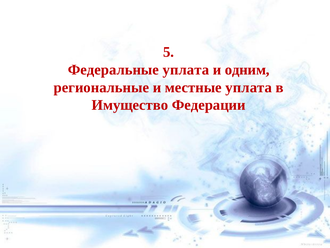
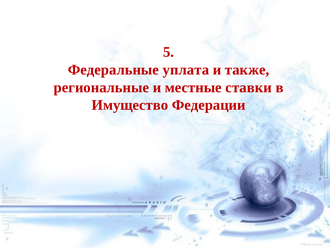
одним: одним -> также (247, 70)
местные уплата: уплата -> ставки (249, 87)
